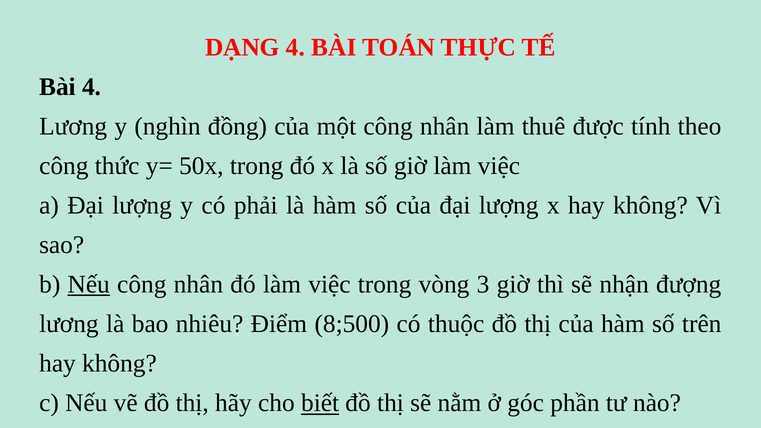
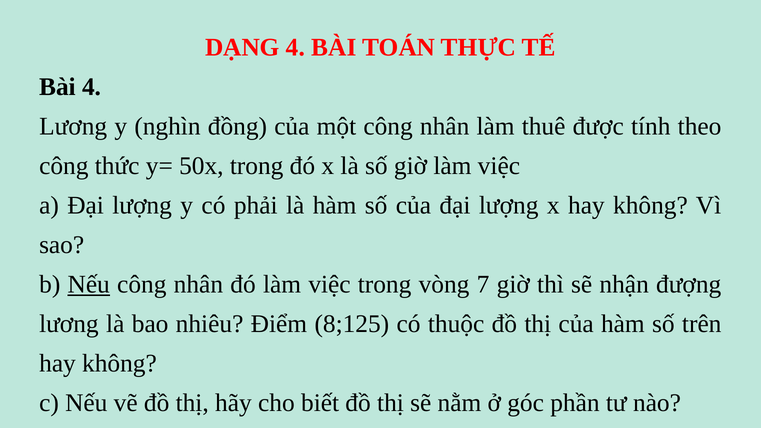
3: 3 -> 7 (483, 285)
8;500: 8;500 -> 8;125 (352, 324)
biết underline: present -> none (320, 403)
